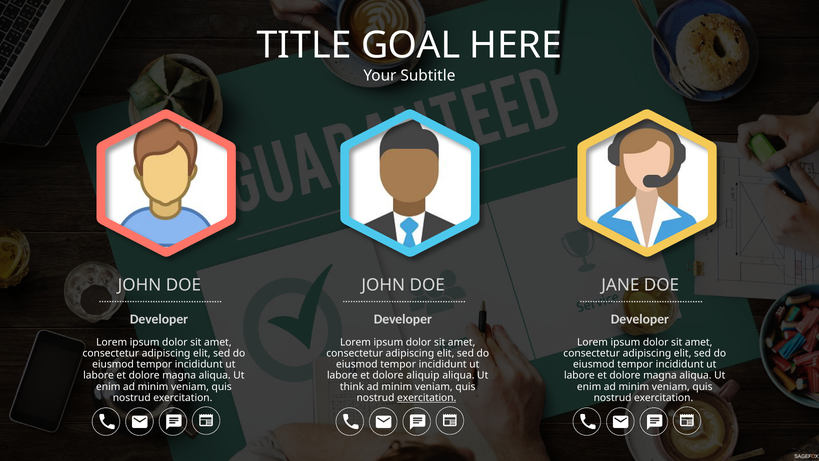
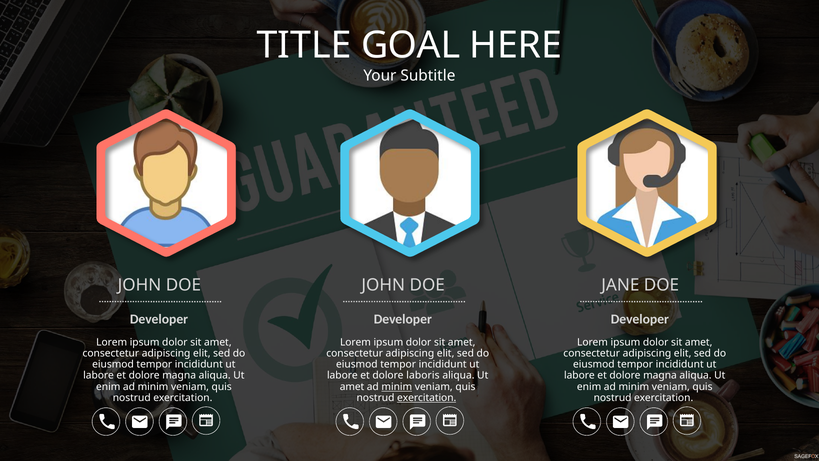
aliquip: aliquip -> laboris (423, 375)
think: think -> amet (352, 386)
minim underline: none -> present (397, 386)
